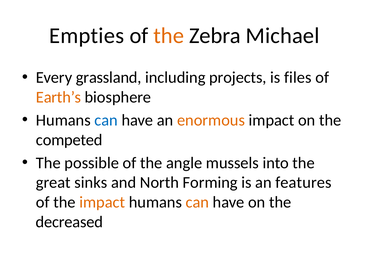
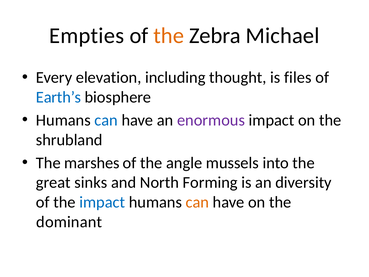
grassland: grassland -> elevation (109, 77)
projects: projects -> thought (238, 77)
Earth’s colour: orange -> blue (59, 97)
enormous colour: orange -> purple (211, 120)
competed: competed -> shrubland (69, 140)
possible: possible -> marshes (92, 163)
features: features -> diversity (304, 182)
impact colour: orange -> blue (102, 202)
decreased: decreased -> dominant (69, 222)
